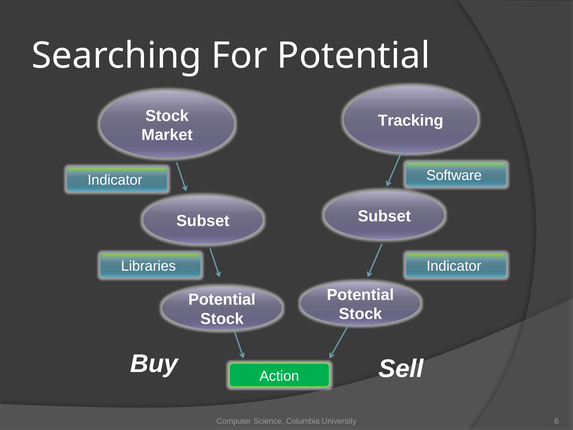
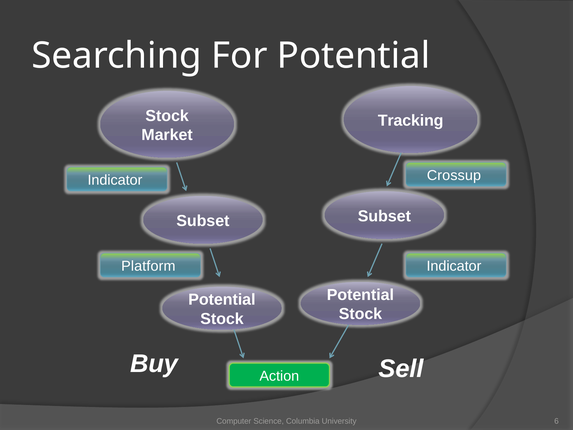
Software: Software -> Crossup (454, 175)
Libraries: Libraries -> Platform (148, 266)
